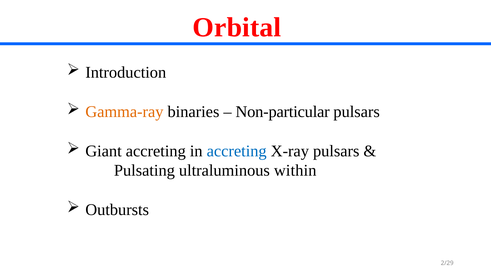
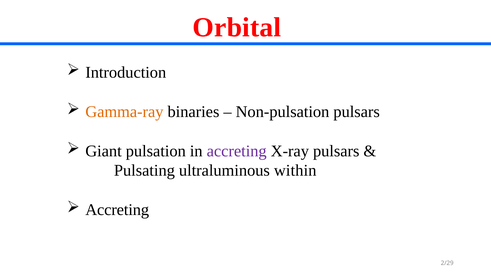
Non-particular: Non-particular -> Non-pulsation (283, 112)
Giant accreting: accreting -> pulsation (156, 151)
accreting colour: blue -> purple (237, 151)
Outbursts: Outbursts -> Accreting (117, 210)
